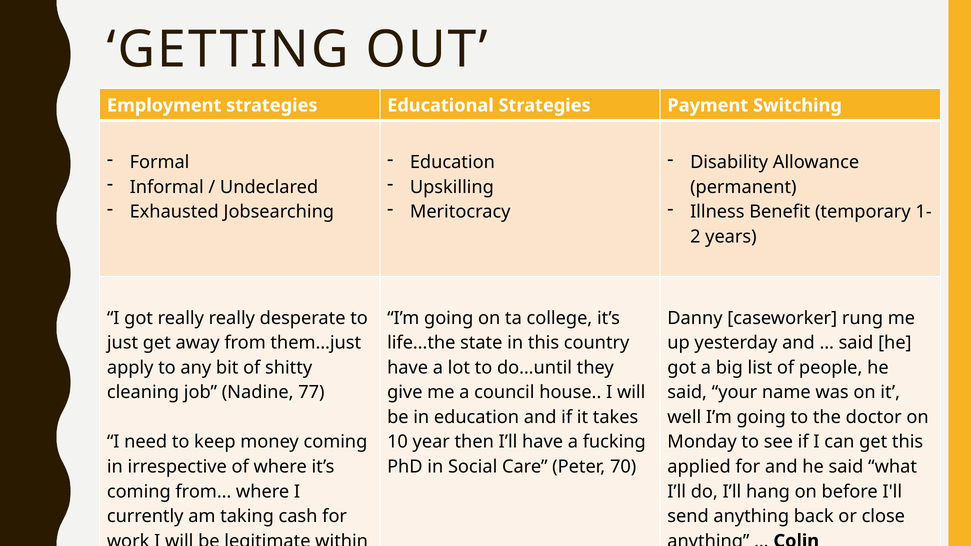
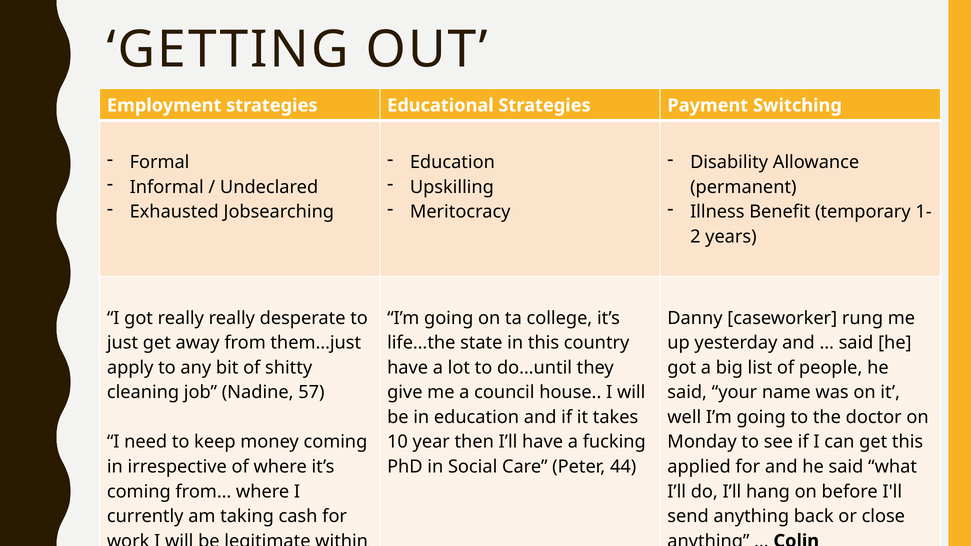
77: 77 -> 57 (311, 393)
70: 70 -> 44 (623, 467)
